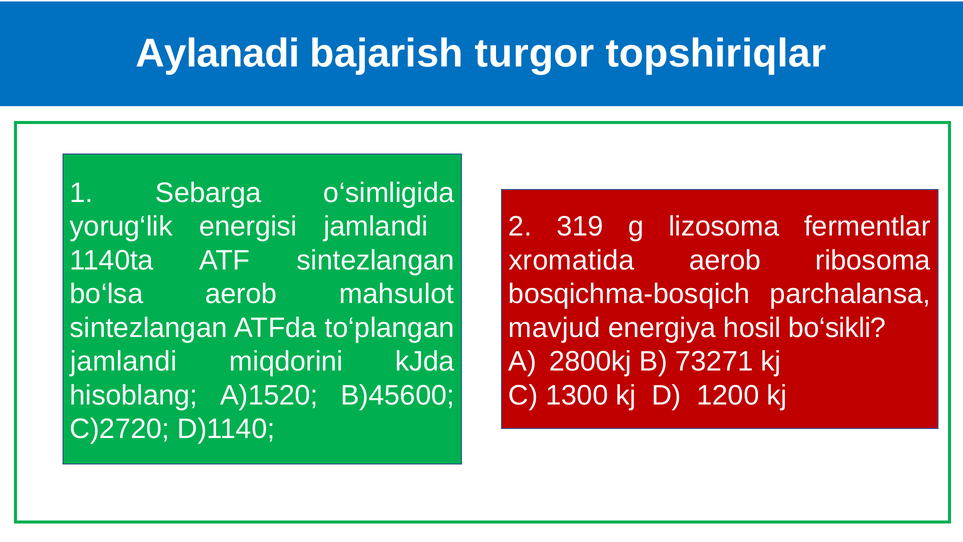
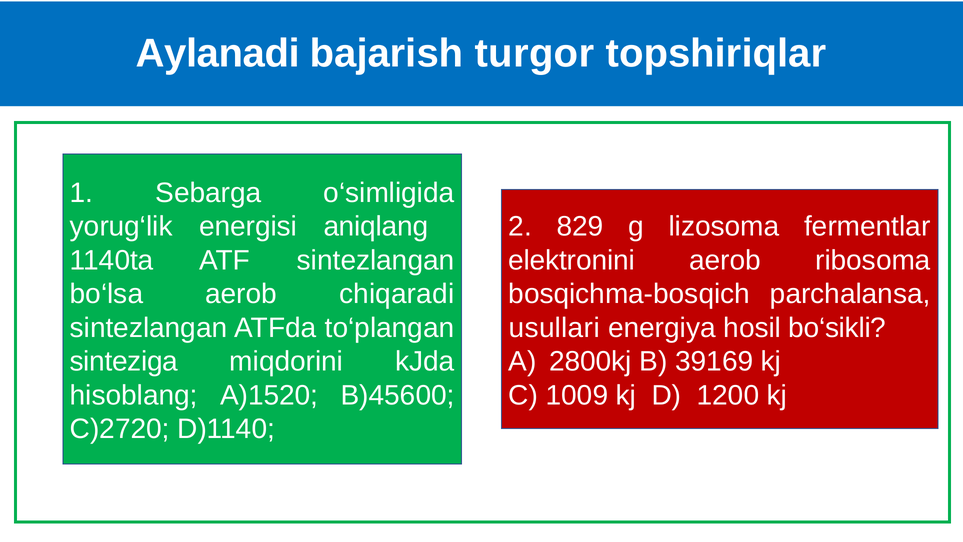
energisi jamlandi: jamlandi -> aniqlang (376, 226)
319: 319 -> 829 (580, 226)
xromatida: xromatida -> elektronini (572, 260)
mahsulot: mahsulot -> chiqaradi (397, 294)
mavjud: mavjud -> usullari (554, 328)
jamlandi: jamlandi -> sinteziga (124, 361)
73271: 73271 -> 39169 (714, 361)
1300: 1300 -> 1009 (577, 395)
